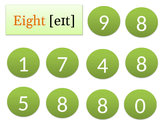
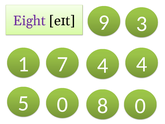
8: 8 -> 3 (142, 24)
Eight colour: orange -> purple (29, 21)
4 8: 8 -> 4 (142, 64)
5 8: 8 -> 0 (62, 104)
